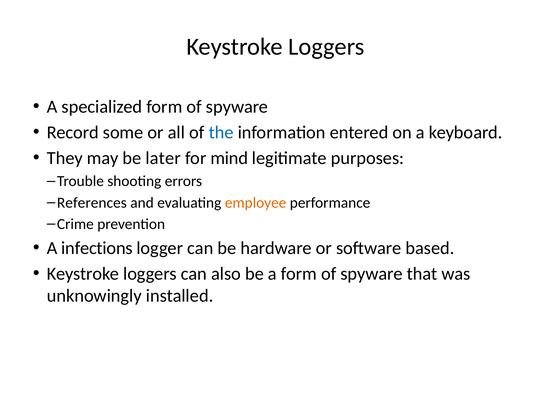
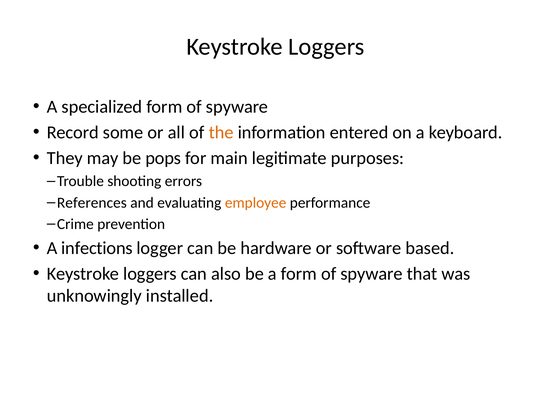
the colour: blue -> orange (221, 133)
later: later -> pops (163, 158)
mind: mind -> main (229, 158)
